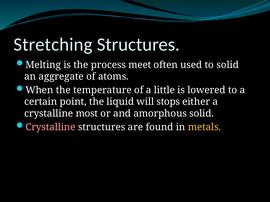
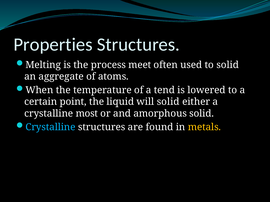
Stretching: Stretching -> Properties (53, 45)
little: little -> tend (164, 90)
will stops: stops -> solid (168, 102)
Crystalline colour: pink -> light blue (50, 127)
